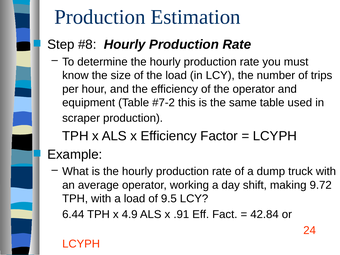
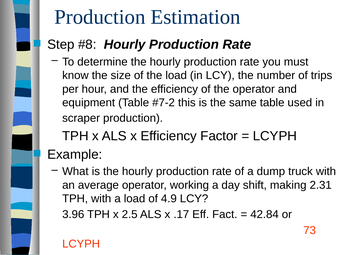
9.72: 9.72 -> 2.31 (321, 185)
9.5: 9.5 -> 4.9 (169, 199)
6.44: 6.44 -> 3.96 (73, 214)
4.9: 4.9 -> 2.5 (130, 214)
.91: .91 -> .17 (181, 214)
24: 24 -> 73 (310, 230)
